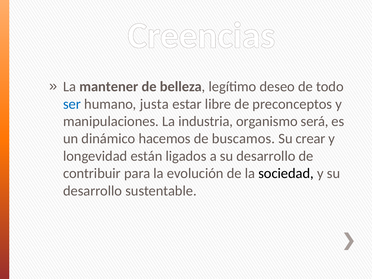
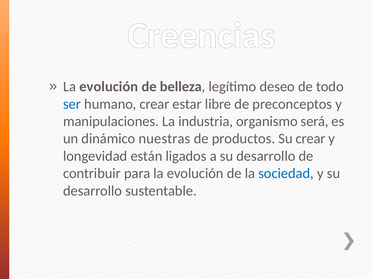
mantener: mantener -> evolución (109, 87)
humano justa: justa -> crear (154, 104)
hacemos: hacemos -> nuestras (164, 139)
buscamos: buscamos -> productos (243, 139)
sociedad colour: black -> blue (286, 173)
